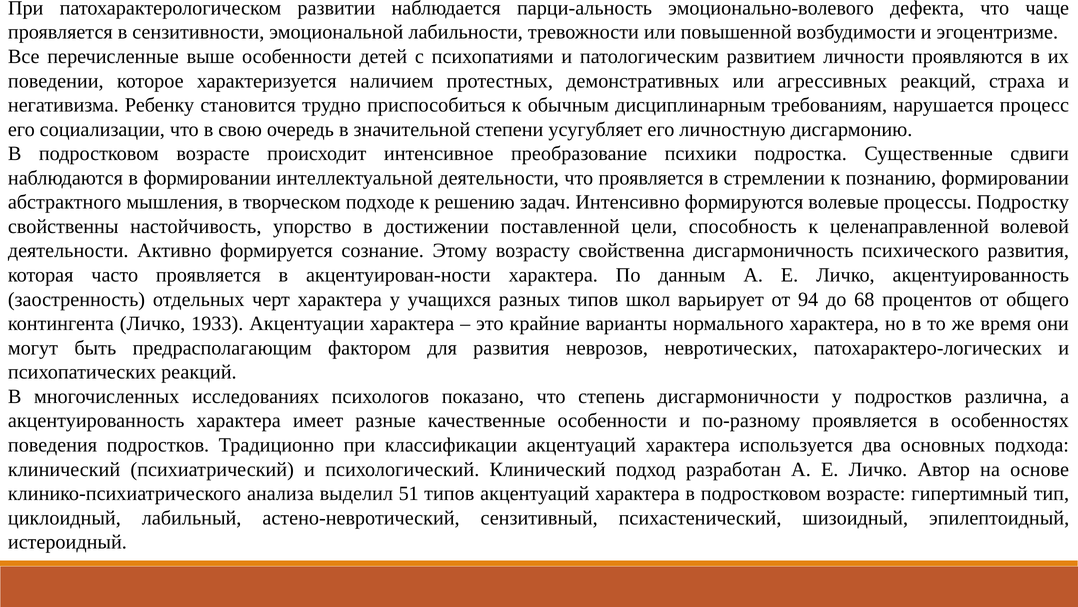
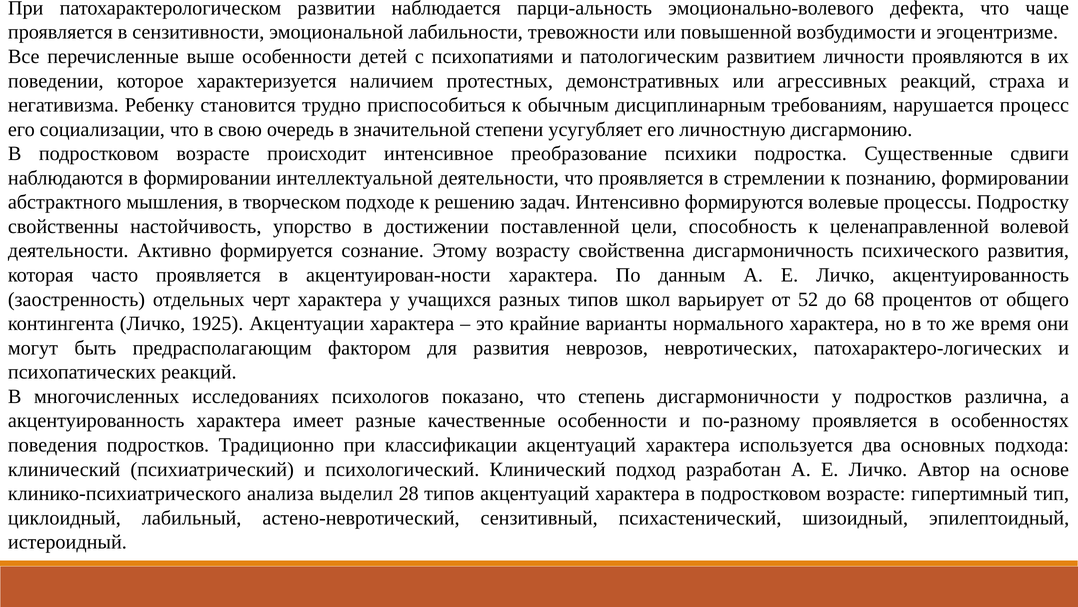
94: 94 -> 52 (808, 299)
1933: 1933 -> 1925 (217, 323)
51: 51 -> 28 (409, 493)
